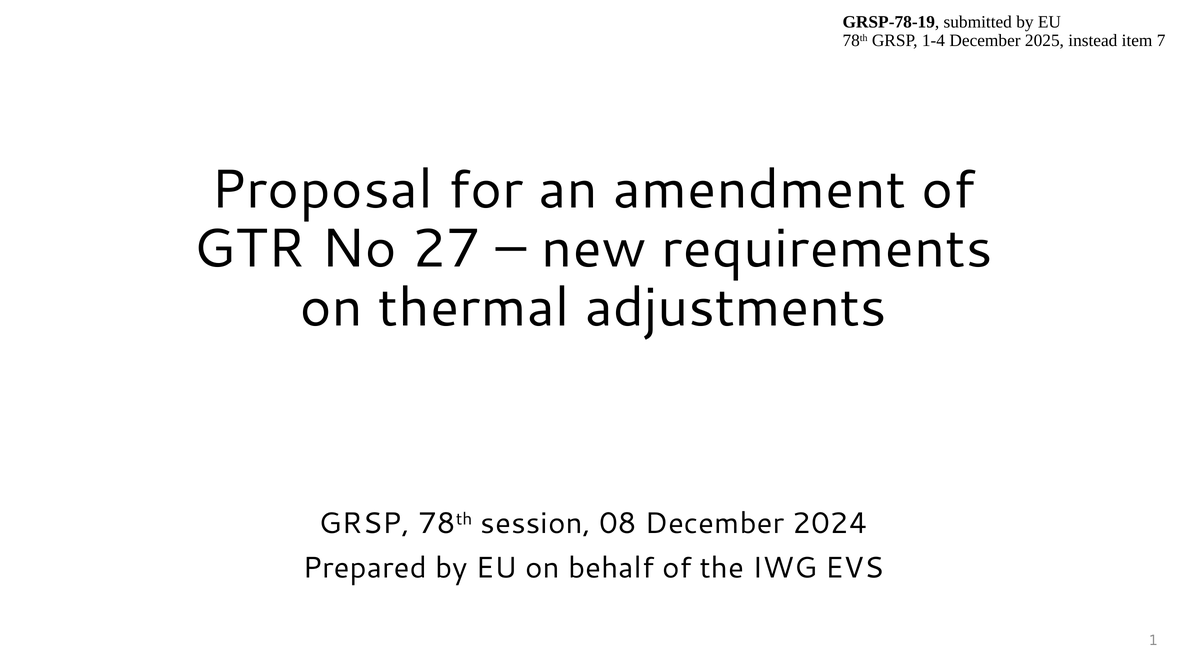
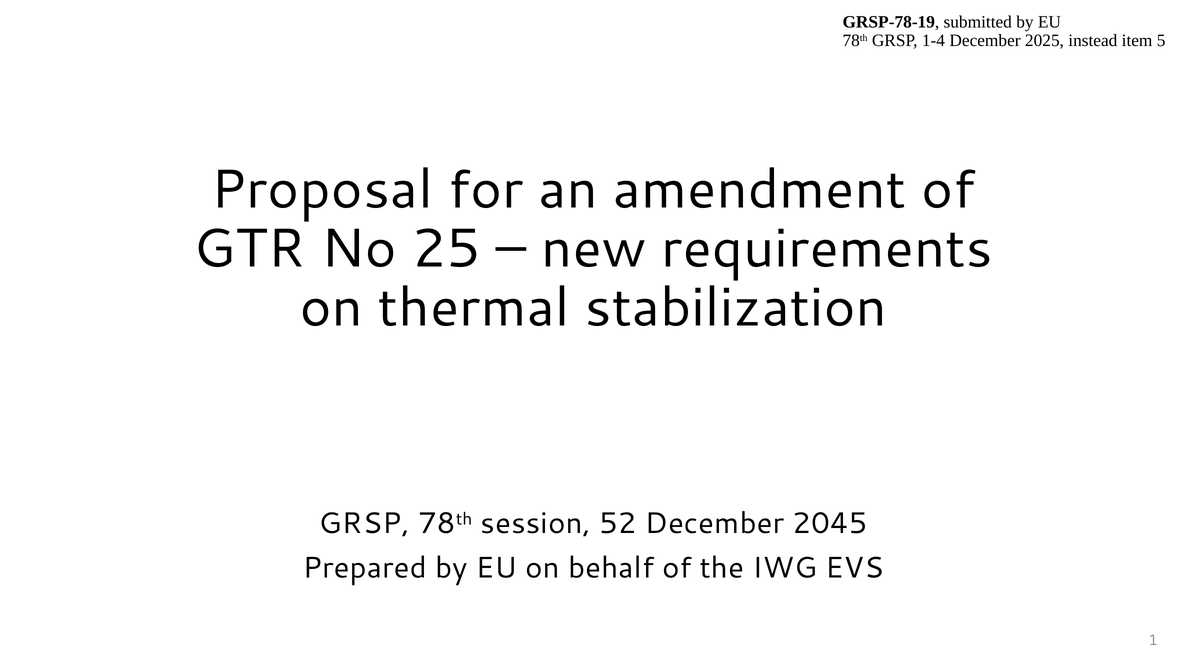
7: 7 -> 5 (1161, 41)
27: 27 -> 25 (446, 249)
adjustments: adjustments -> stabilization (736, 308)
08: 08 -> 52 (618, 523)
2024: 2024 -> 2045 (830, 523)
